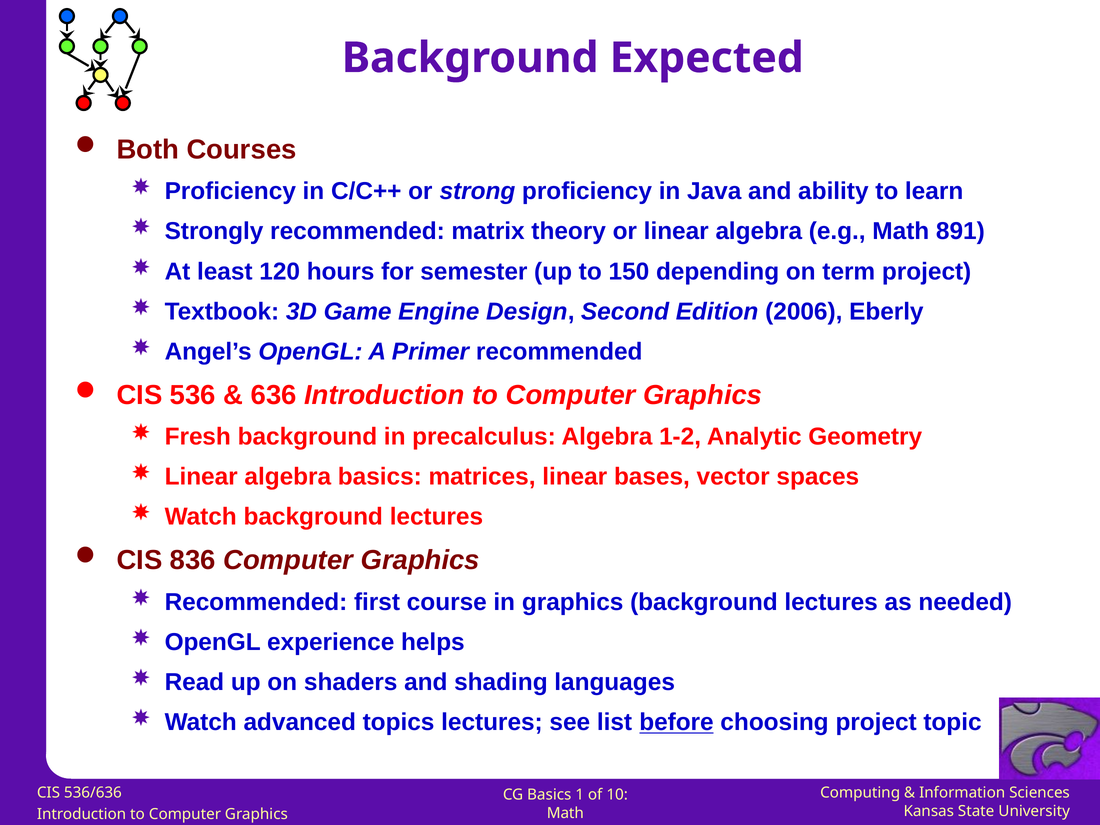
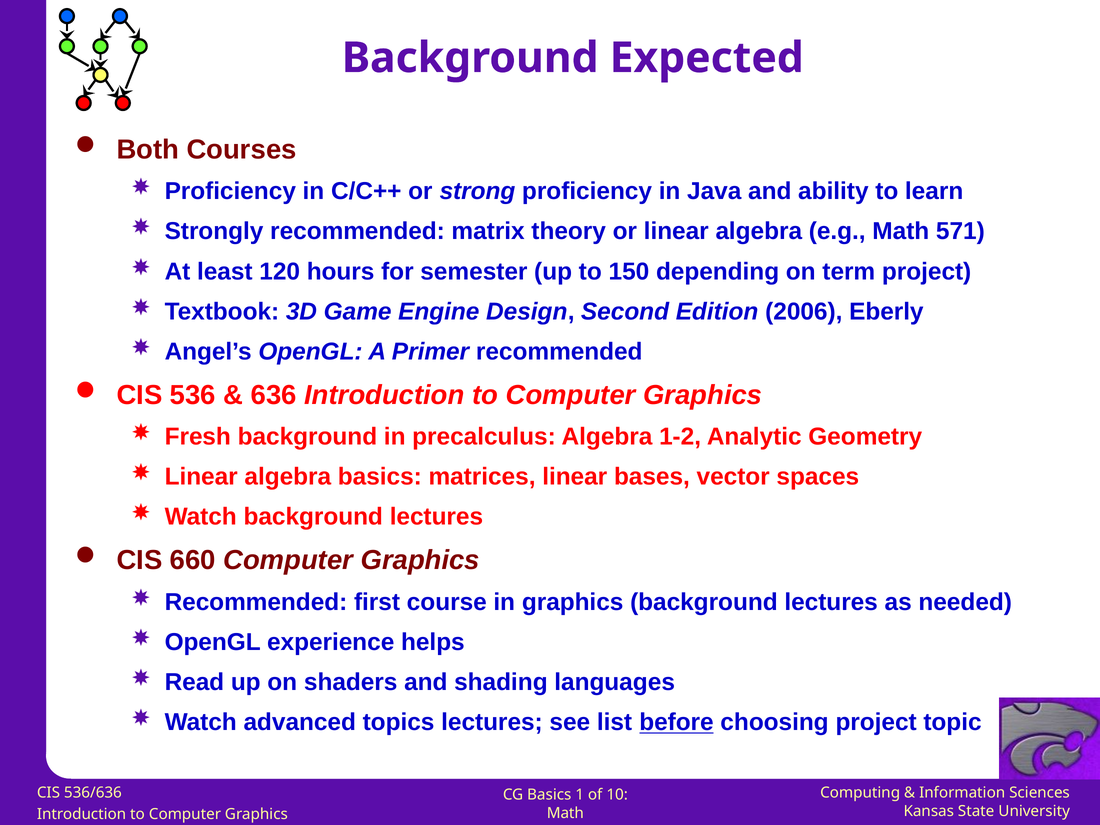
891: 891 -> 571 (960, 231)
836: 836 -> 660 (193, 560)
